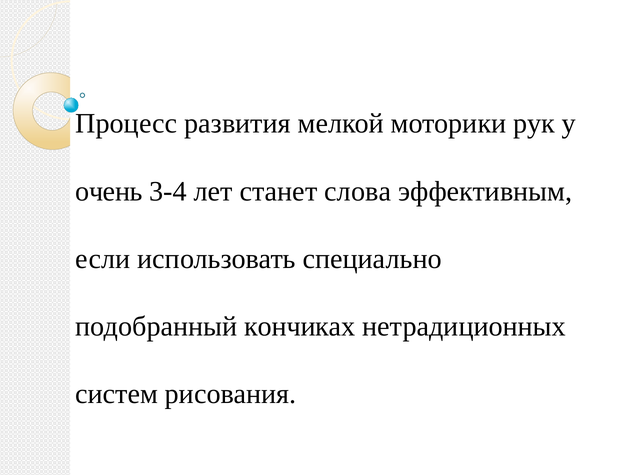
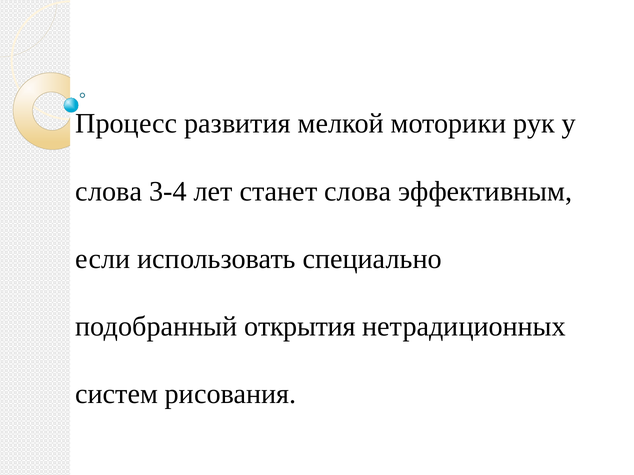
очень: очень -> слова (109, 191)
кончиках: кончиках -> открытия (300, 327)
